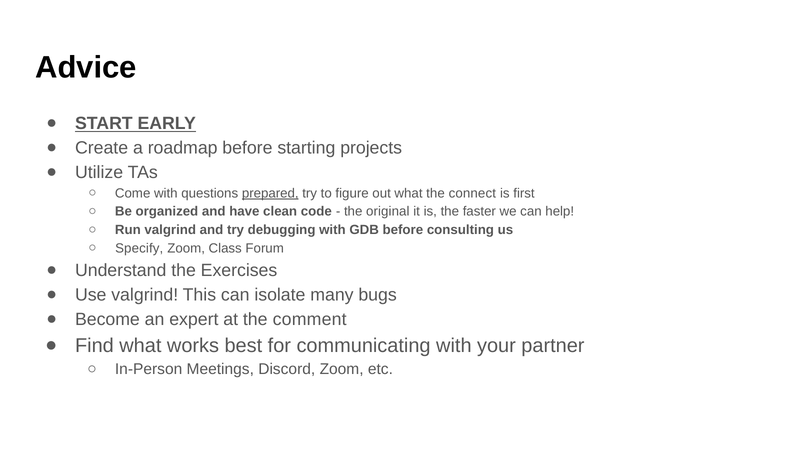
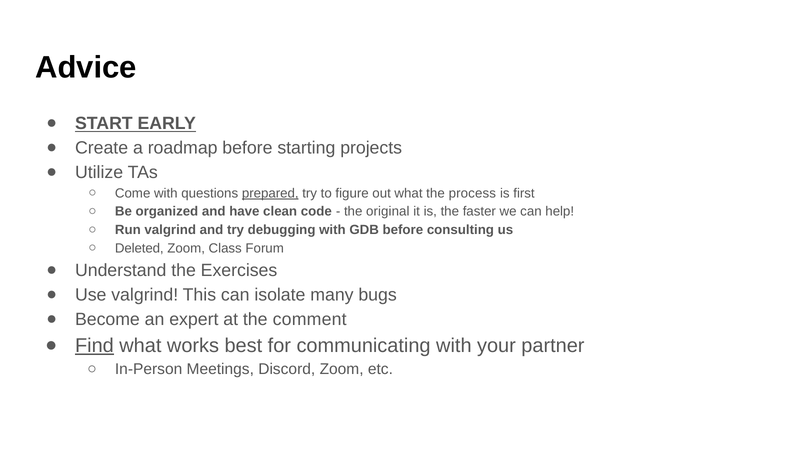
connect: connect -> process (472, 193)
Specify: Specify -> Deleted (139, 248)
Find underline: none -> present (94, 346)
